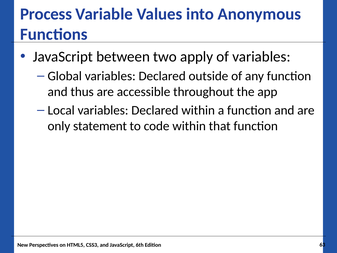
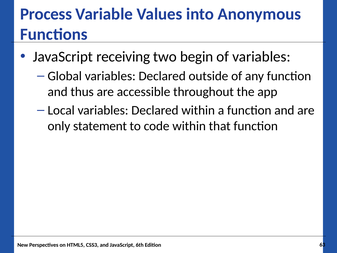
between: between -> receiving (123, 57)
apply: apply -> begin (197, 57)
